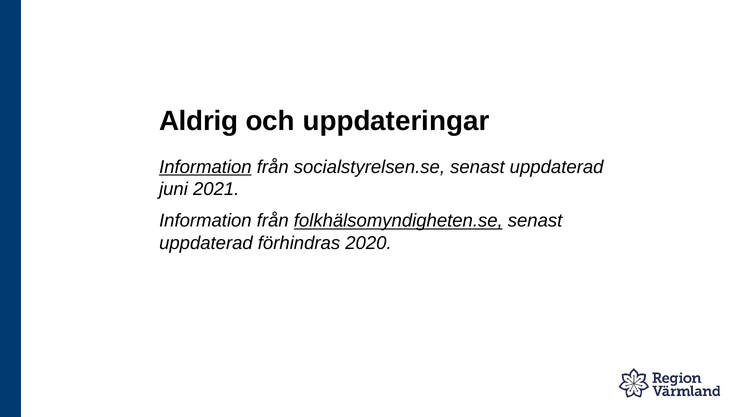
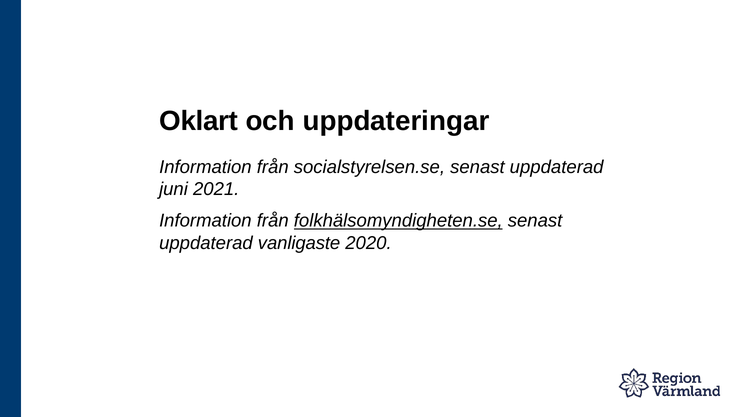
Aldrig: Aldrig -> Oklart (199, 121)
Information underline: present -> none (205, 167)
förhindras: förhindras -> vanligaste (299, 243)
